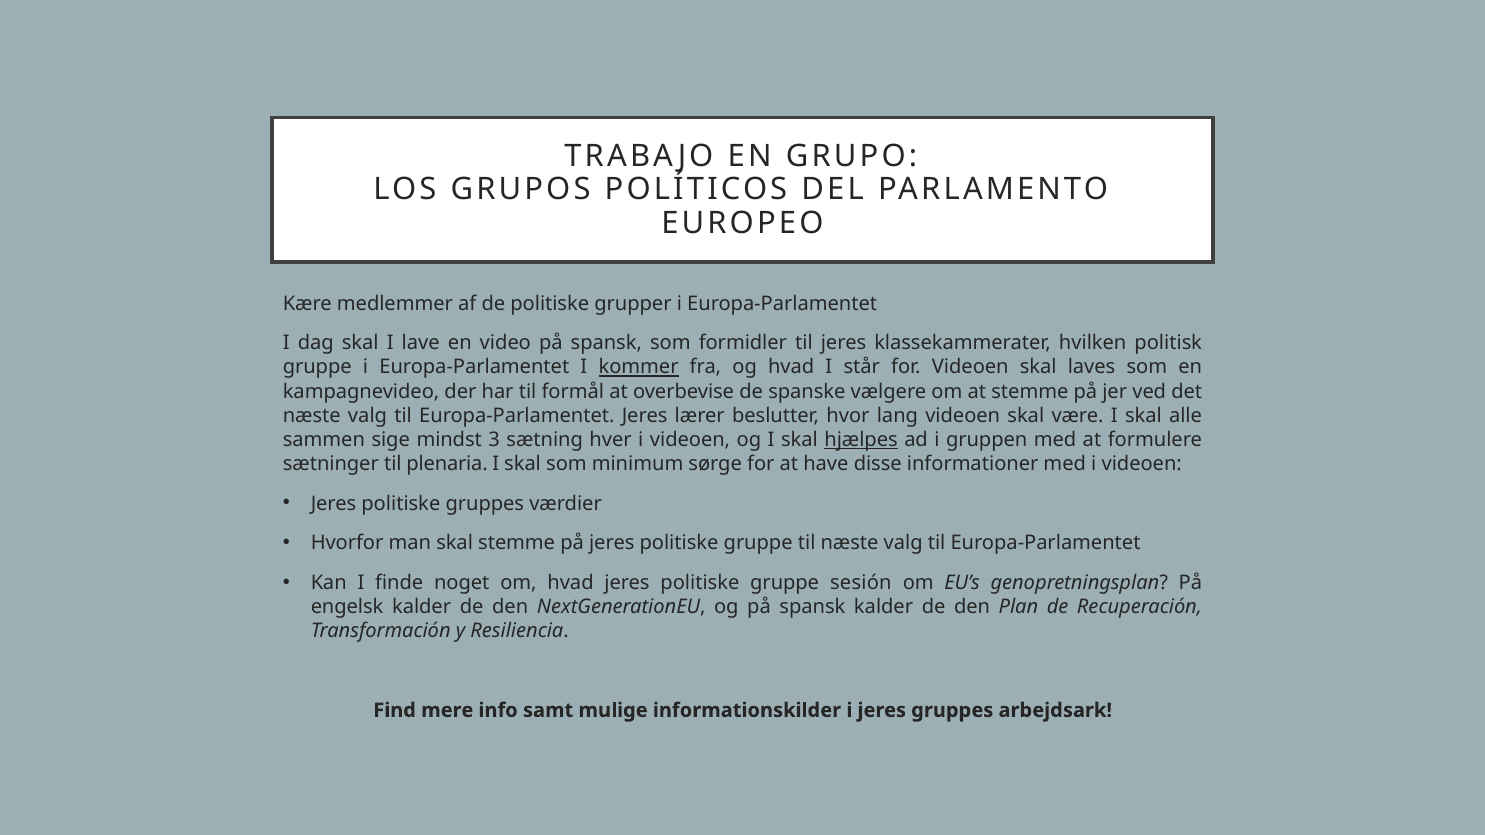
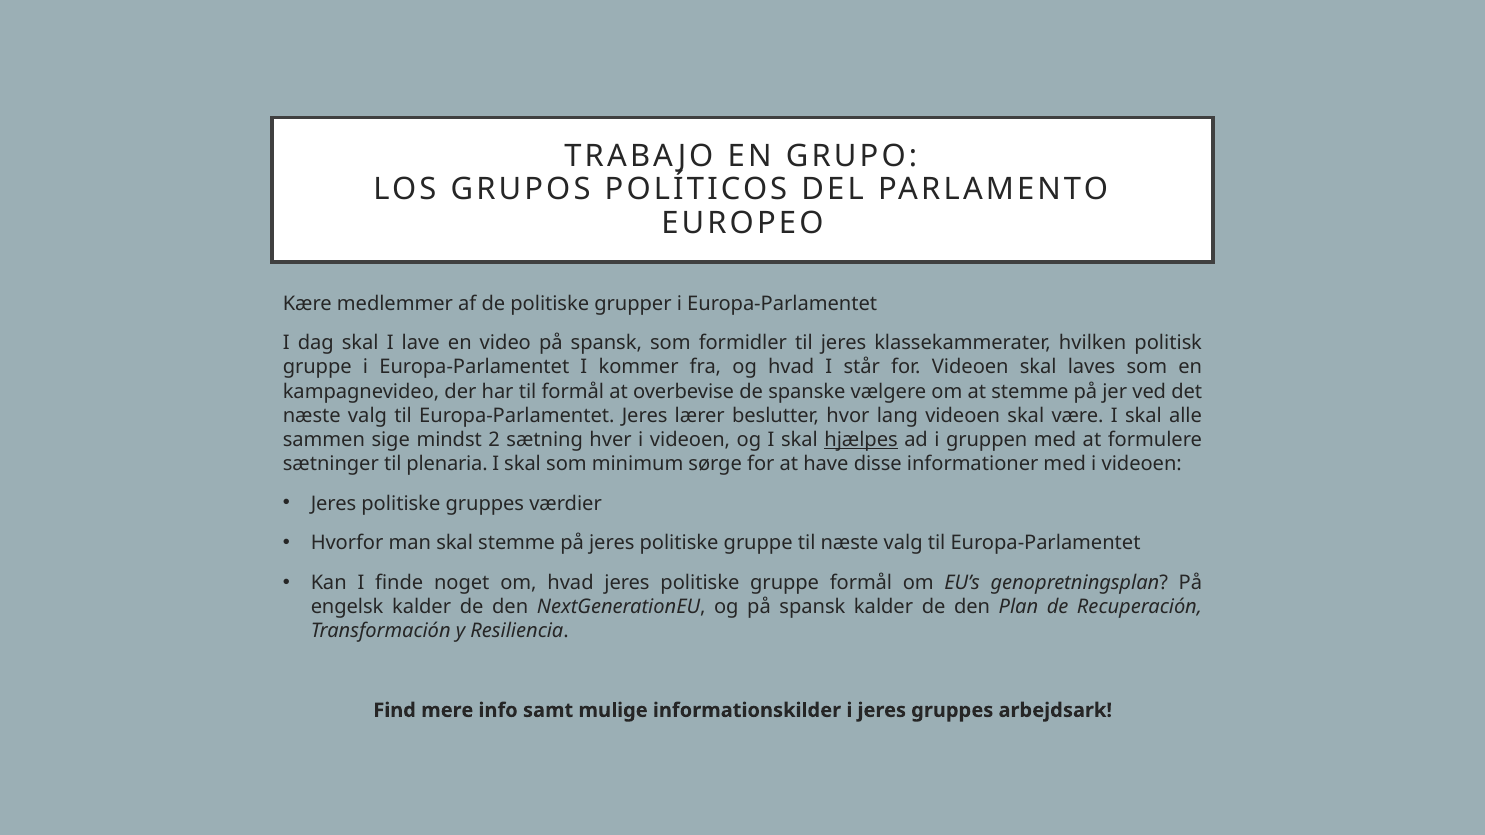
kommer underline: present -> none (639, 367)
3: 3 -> 2 (494, 440)
gruppe sesión: sesión -> formål (861, 583)
